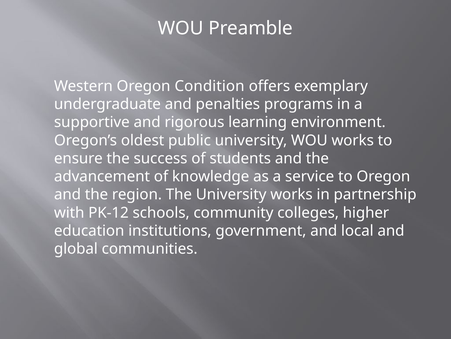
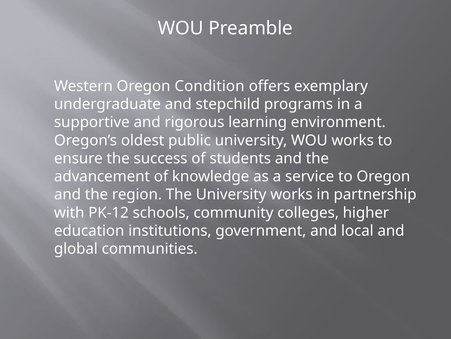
penalties: penalties -> stepchild (228, 104)
